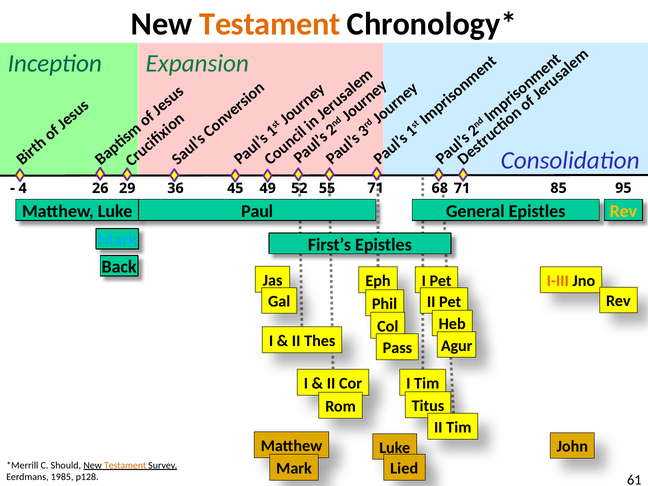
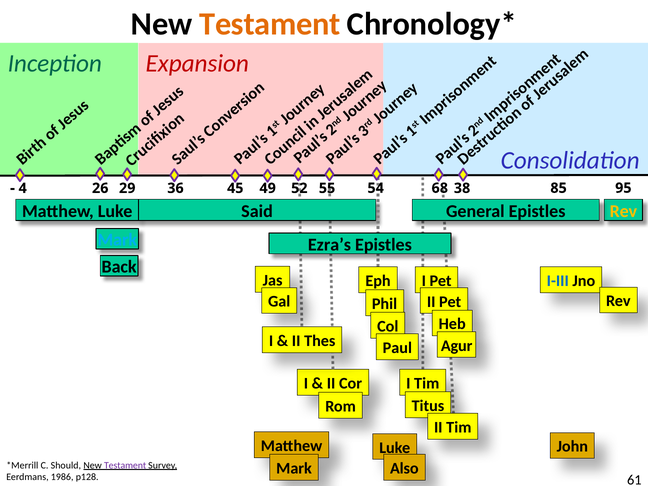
Expansion colour: green -> red (197, 63)
68 71: 71 -> 38 (462, 188)
55 71: 71 -> 54 (376, 188)
Paul: Paul -> Said (257, 211)
First’s: First’s -> Ezra’s (329, 245)
I-III colour: orange -> blue (558, 281)
Pass: Pass -> Paul (397, 348)
Testament colour: orange -> purple (125, 465)
Lied: Lied -> Also (404, 468)
1985: 1985 -> 1986 (62, 477)
